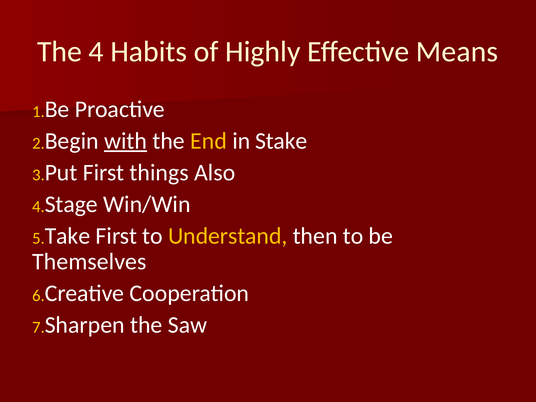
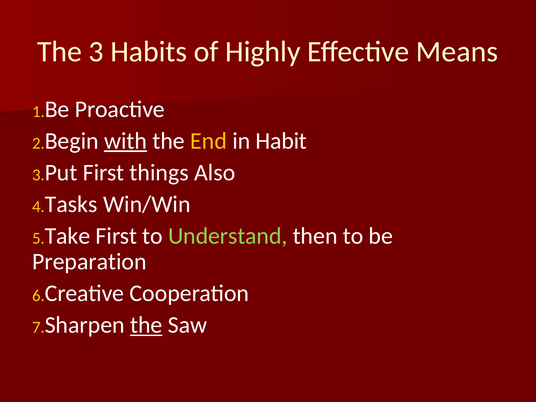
The 4: 4 -> 3 (96, 52)
Stake: Stake -> Habit (281, 141)
Stage: Stage -> Tasks (71, 204)
Understand colour: yellow -> light green (228, 236)
Themselves: Themselves -> Preparation (89, 262)
the underline: none -> present (146, 325)
